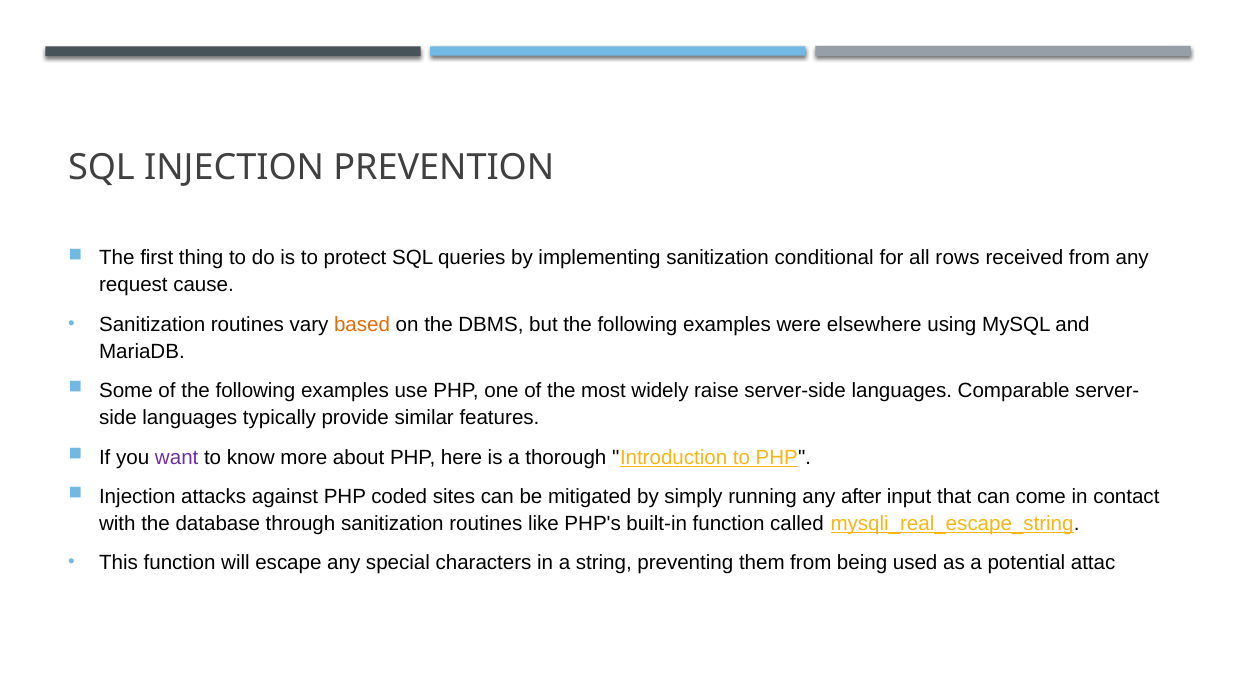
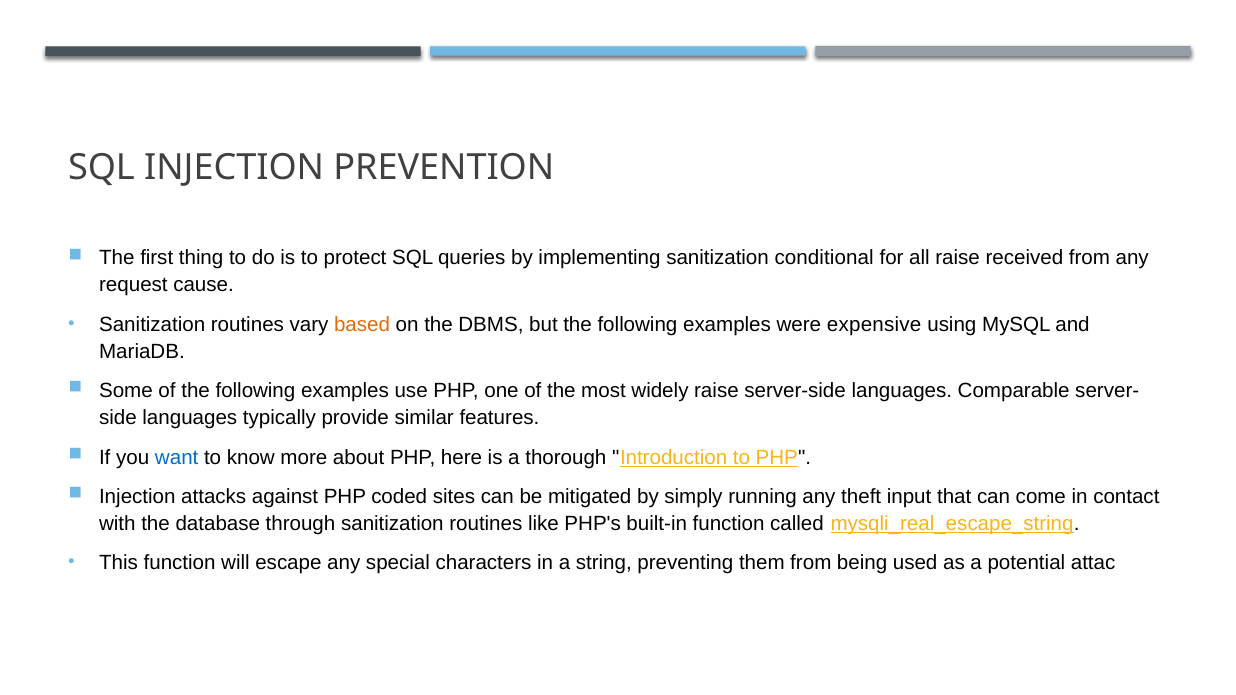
all rows: rows -> raise (958, 258)
elsewhere: elsewhere -> expensive (874, 325)
want colour: purple -> blue (177, 457)
after: after -> theft (861, 497)
